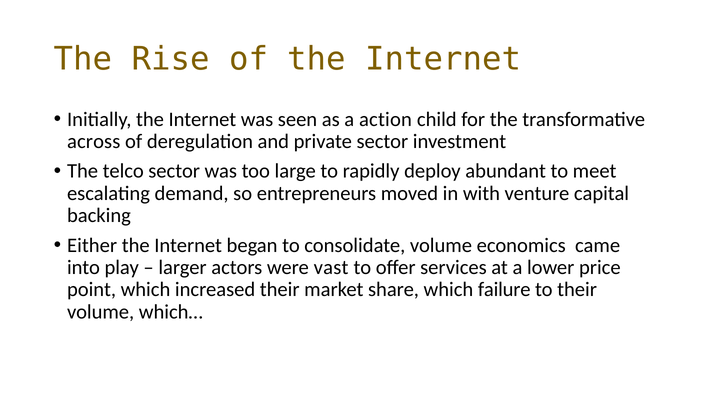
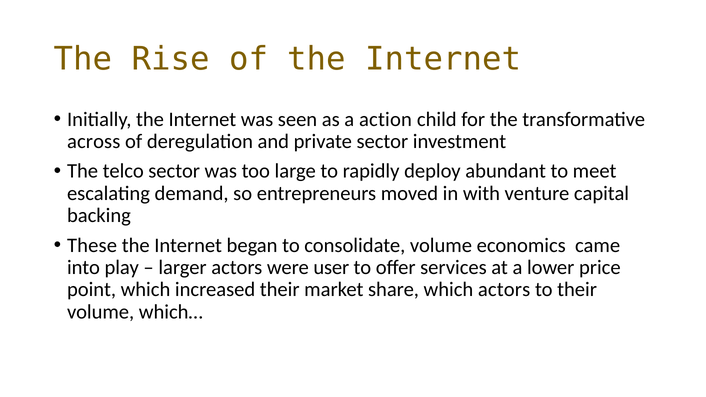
Either: Either -> These (92, 245)
vast: vast -> user (331, 268)
which failure: failure -> actors (504, 290)
